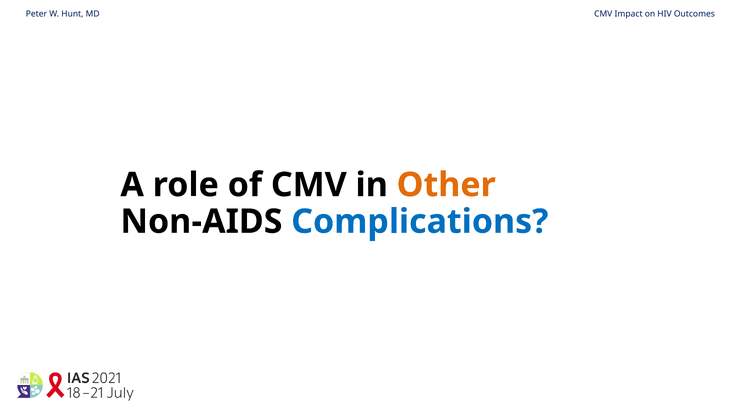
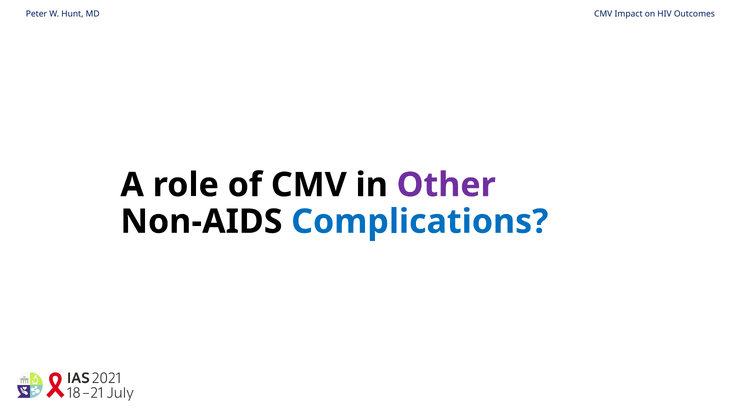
Other colour: orange -> purple (446, 185)
